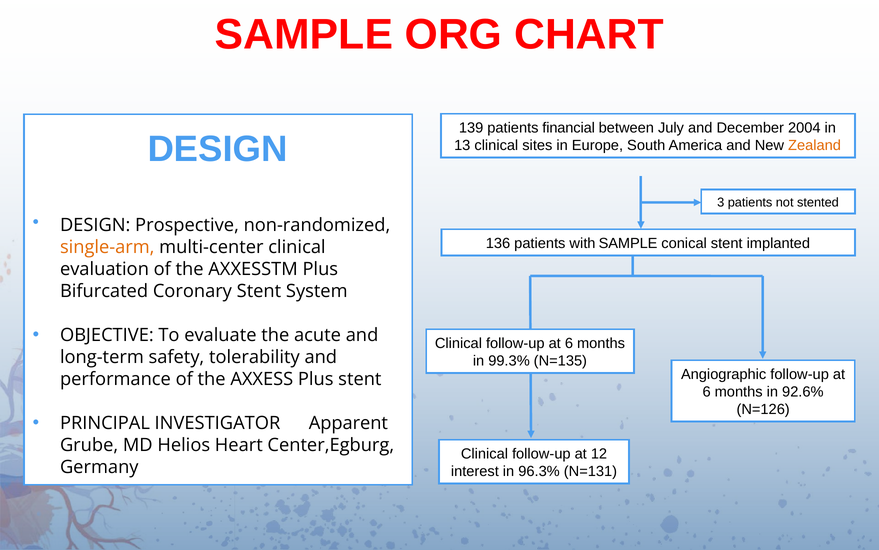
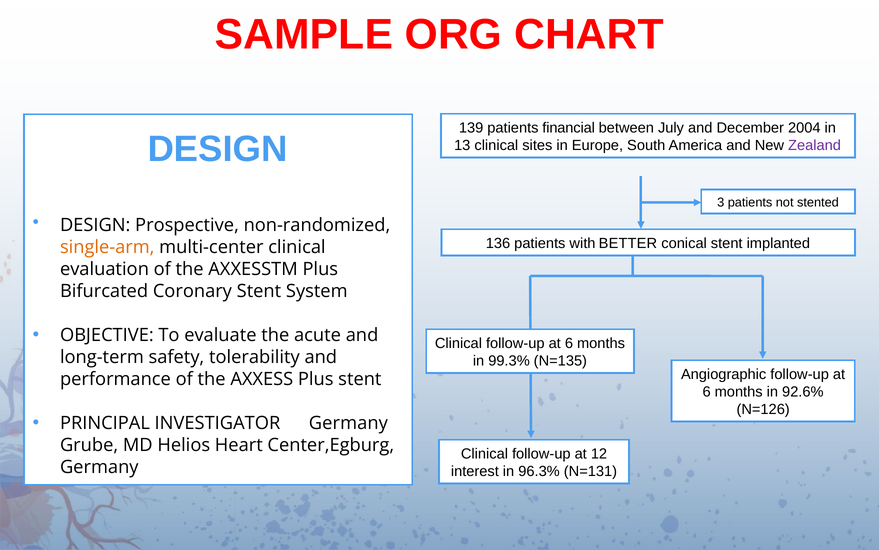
Zealand colour: orange -> purple (815, 145)
with SAMPLE: SAMPLE -> BETTER (628, 243)
INVESTIGATOR Apparent: Apparent -> Germany (348, 423)
